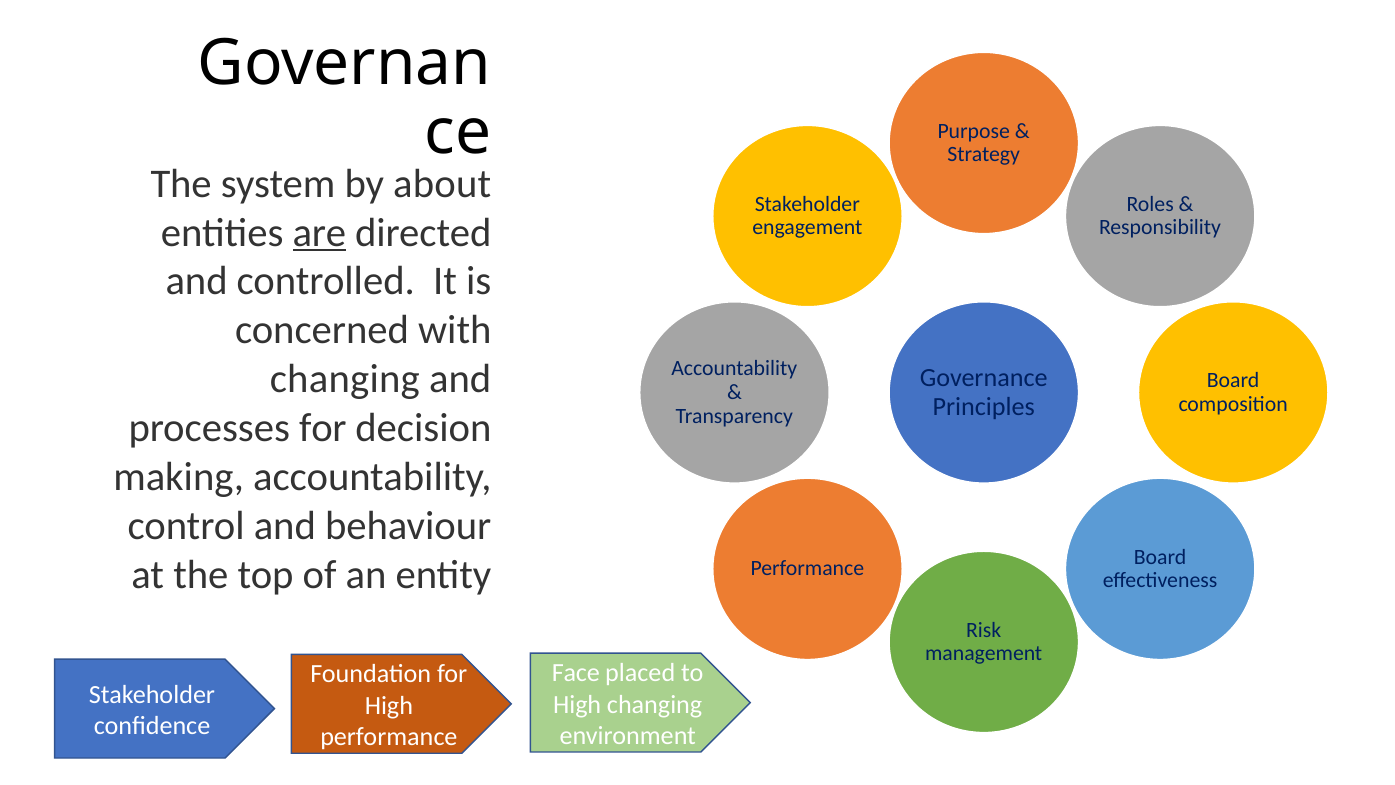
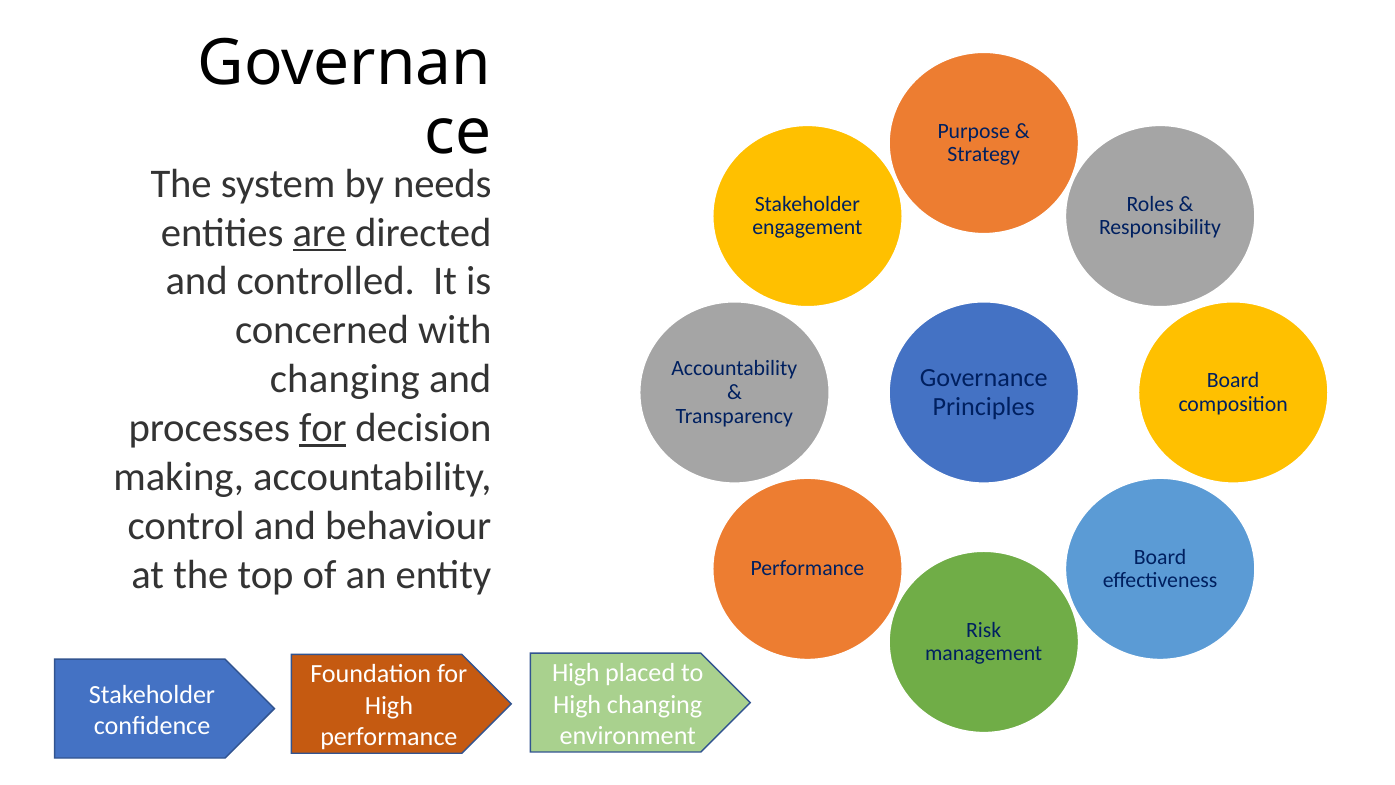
about: about -> needs (442, 184)
for underline: none -> present (323, 428)
Face: Face -> High (576, 673)
